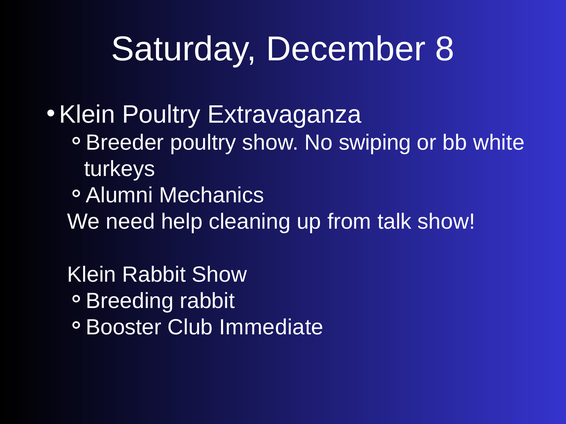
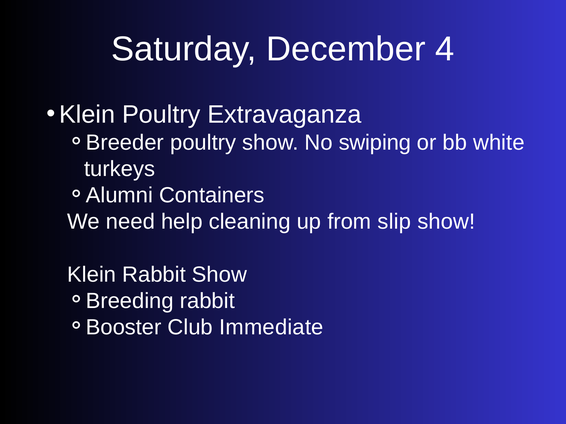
8: 8 -> 4 (445, 49)
Mechanics: Mechanics -> Containers (212, 196)
talk: talk -> slip (394, 222)
